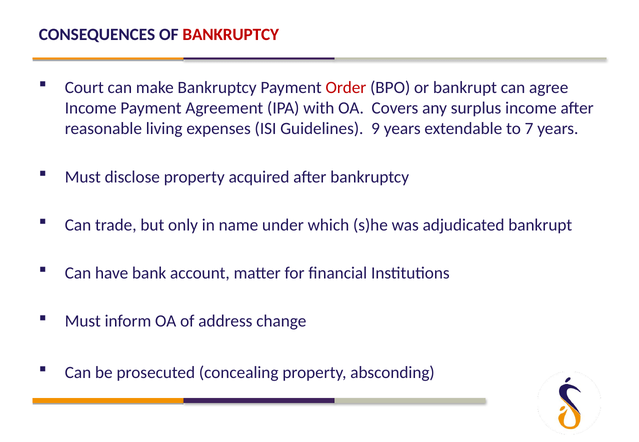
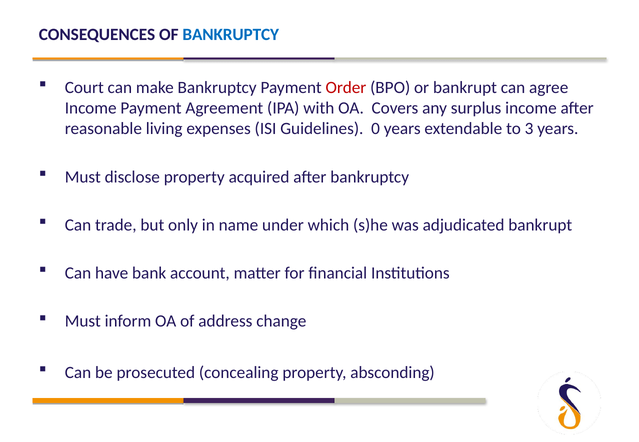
BANKRUPTCY colour: red -> blue (231, 35)
9: 9 -> 0 (376, 129)
7: 7 -> 3 (529, 129)
